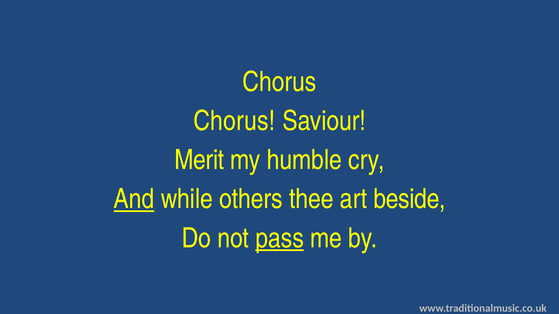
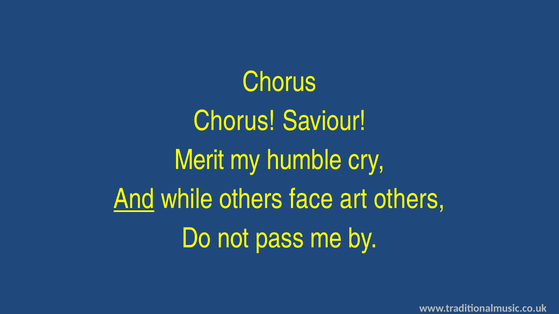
thee: thee -> face (311, 199)
art beside: beside -> others (409, 199)
pass underline: present -> none (280, 239)
